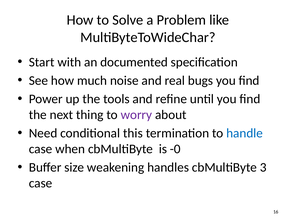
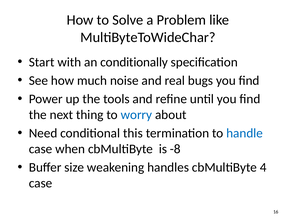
documented: documented -> conditionally (134, 62)
worry colour: purple -> blue (136, 115)
-0: -0 -> -8 (175, 149)
3: 3 -> 4 (263, 167)
